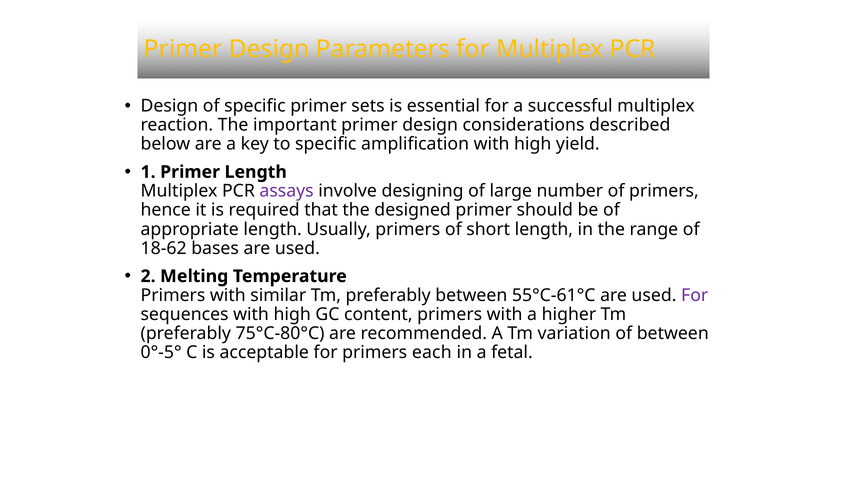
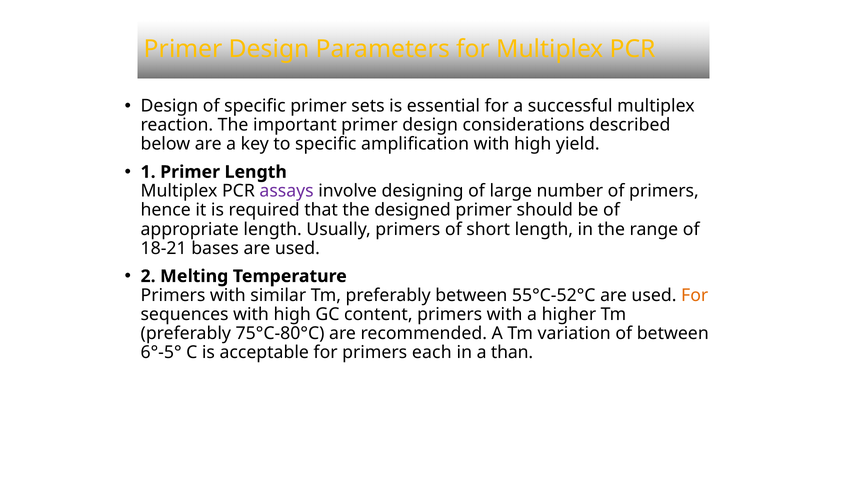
18-62: 18-62 -> 18-21 (164, 248)
55°C-61°C: 55°C-61°C -> 55°C-52°C (554, 295)
For colour: purple -> orange (695, 295)
0°-5°: 0°-5° -> 6°-5° (161, 352)
fetal: fetal -> than (512, 352)
